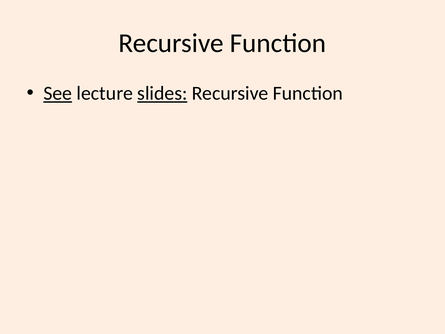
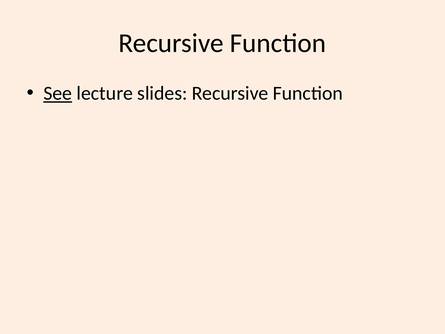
slides underline: present -> none (162, 93)
